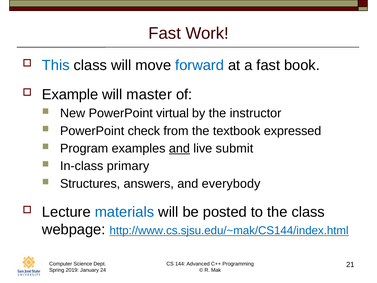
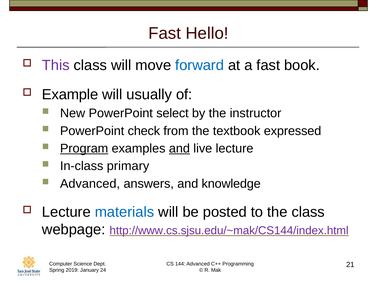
Work: Work -> Hello (207, 33)
This colour: blue -> purple (56, 65)
master: master -> usually (149, 94)
virtual: virtual -> select (172, 113)
Program underline: none -> present (84, 148)
live submit: submit -> lecture (235, 148)
Structures: Structures -> Advanced (90, 184)
everybody: everybody -> knowledge (231, 184)
http://www.cs.sjsu.edu/~mak/CS144/index.html colour: blue -> purple (229, 230)
